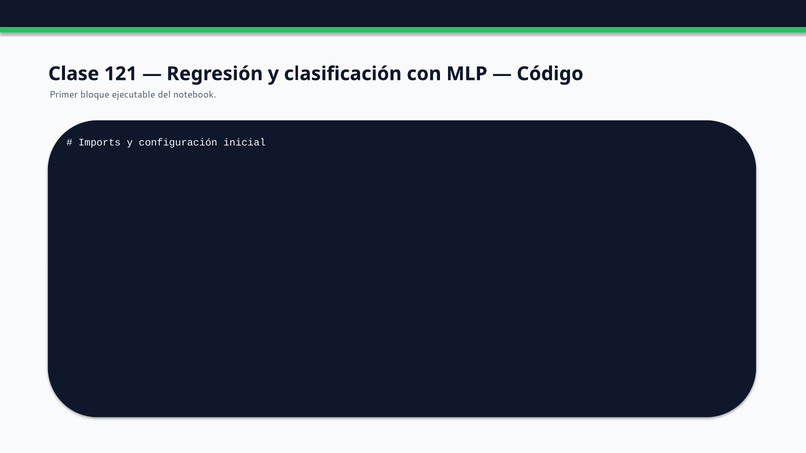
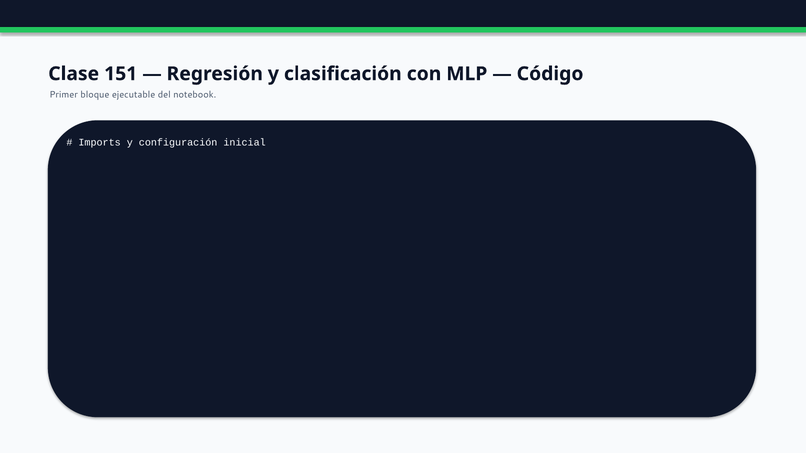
121: 121 -> 151 (121, 74)
